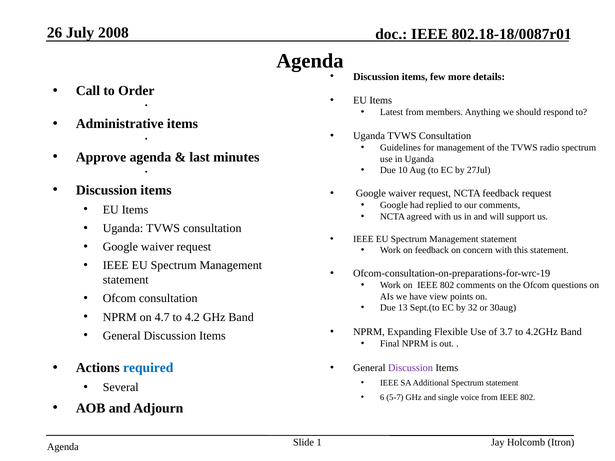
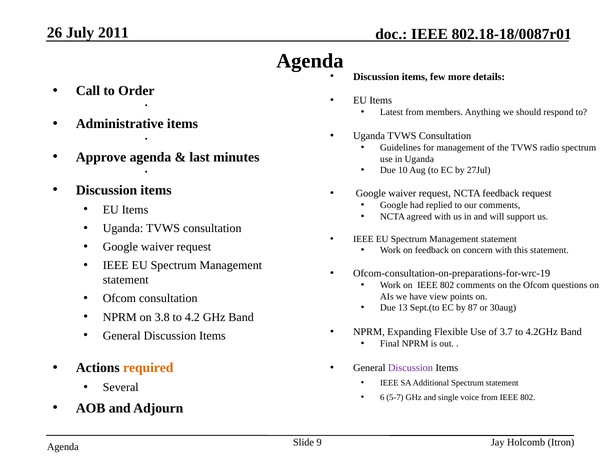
2008: 2008 -> 2011 (113, 33)
32: 32 -> 87 (473, 308)
4.7: 4.7 -> 3.8 (162, 317)
required colour: blue -> orange (148, 368)
1: 1 -> 9 (319, 442)
